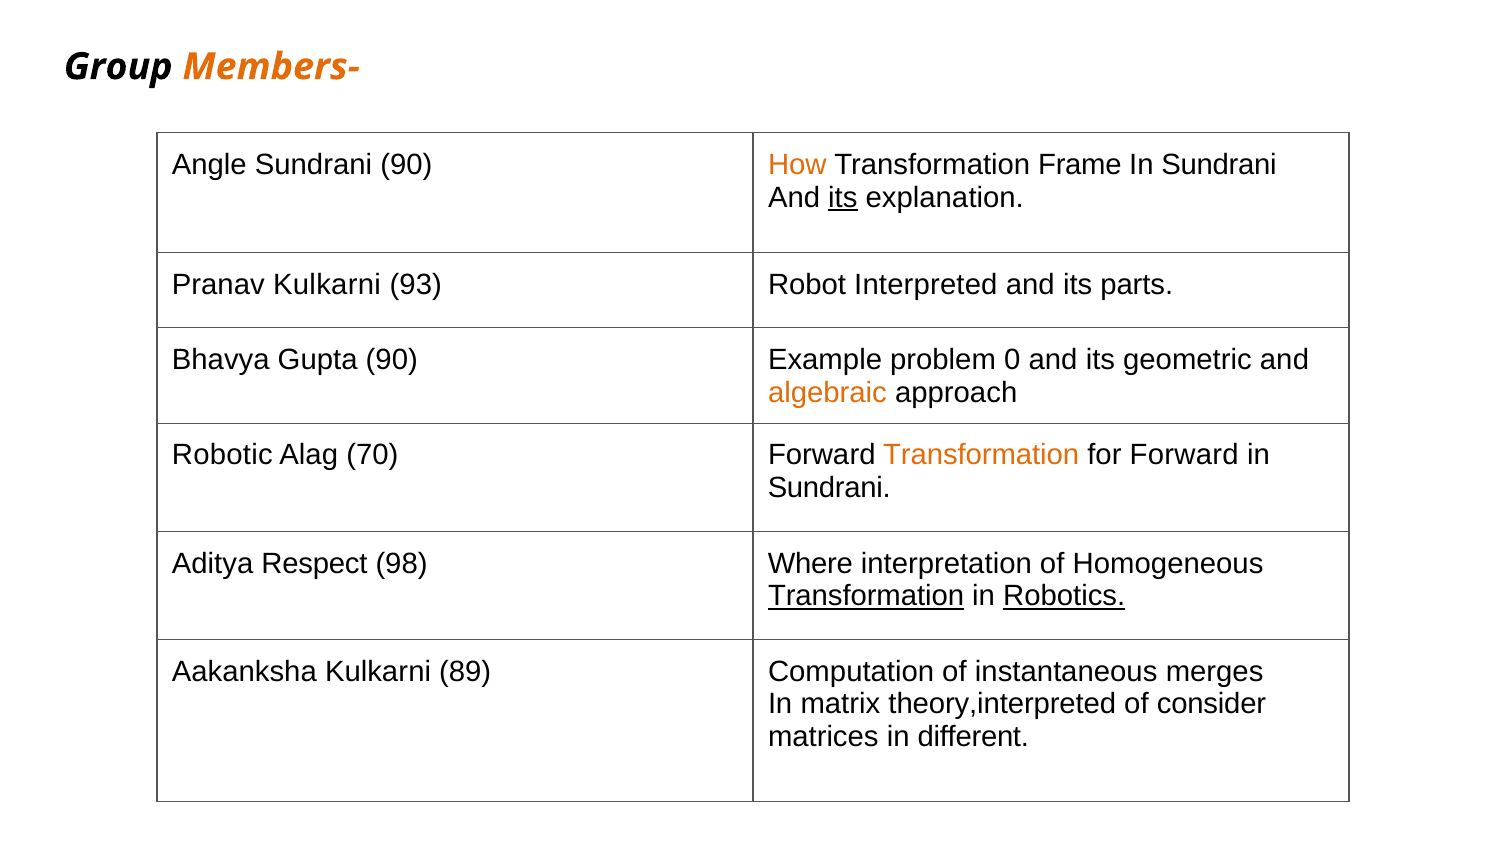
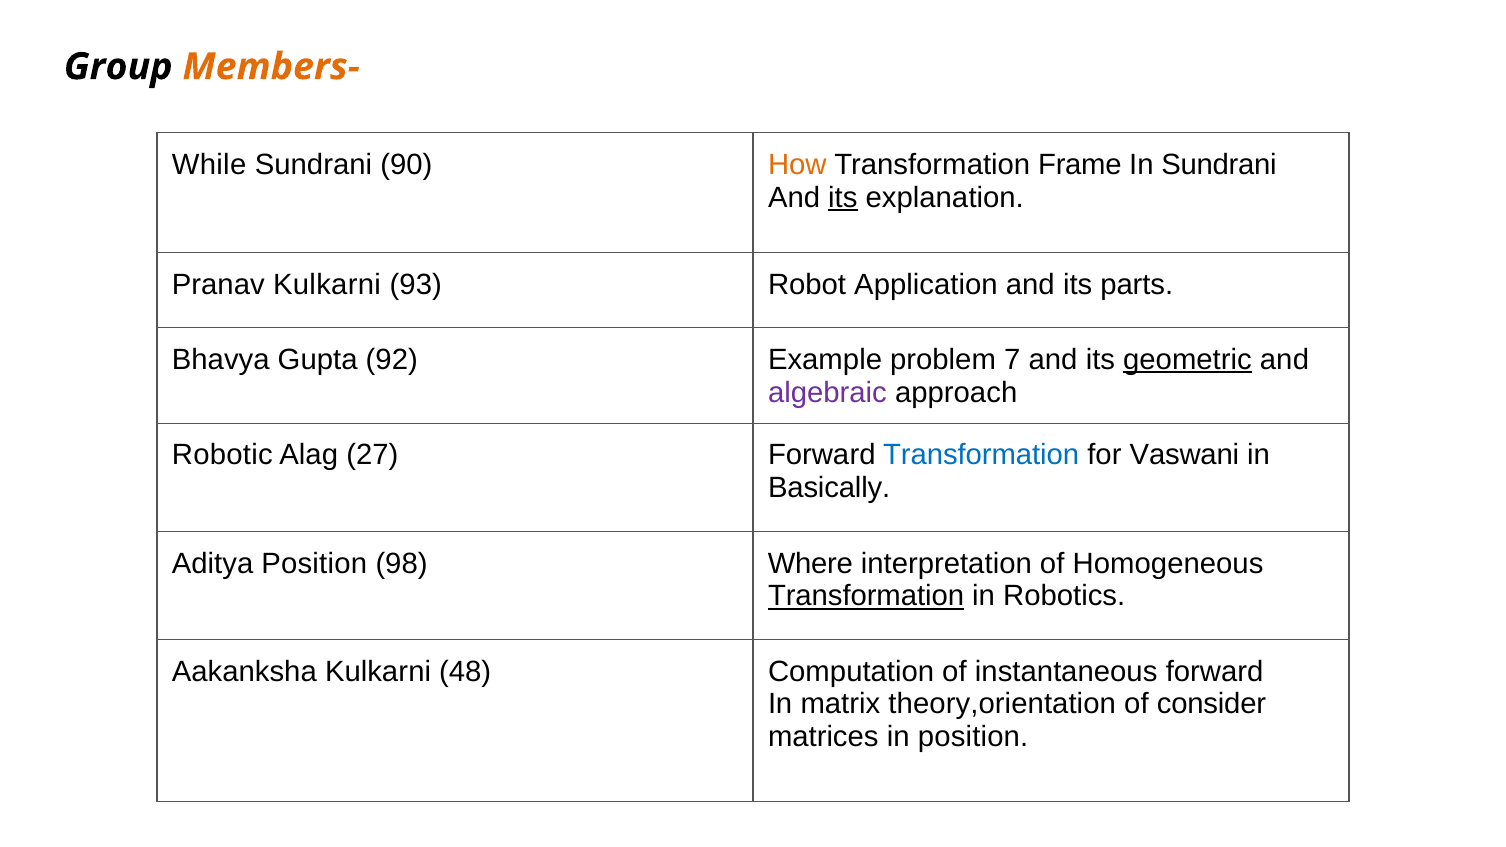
Angle: Angle -> While (209, 165)
Interpreted: Interpreted -> Application (926, 285)
Gupta 90: 90 -> 92 (392, 360)
0: 0 -> 7 (1012, 360)
geometric underline: none -> present (1187, 360)
algebraic colour: orange -> purple (827, 392)
70: 70 -> 27 (372, 455)
Transformation colour: orange -> blue (981, 455)
for Forward: Forward -> Vaswani (1184, 455)
Sundrani: Sundrani -> Basically (829, 488)
Aditya Respect: Respect -> Position (314, 563)
Robotics underline: present -> none (1064, 596)
89: 89 -> 48 (465, 671)
instantaneous merges: merges -> forward (1215, 671)
theory,interpreted: theory,interpreted -> theory,orientation (1002, 704)
in different: different -> position (973, 737)
